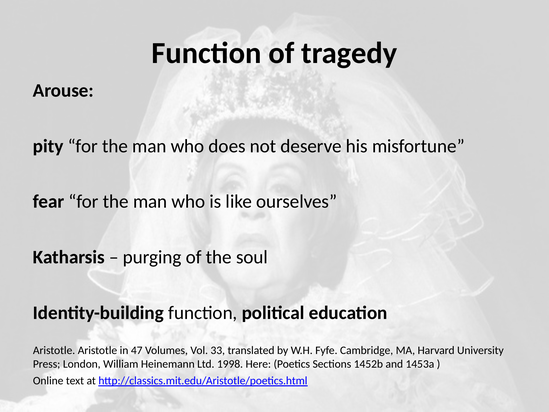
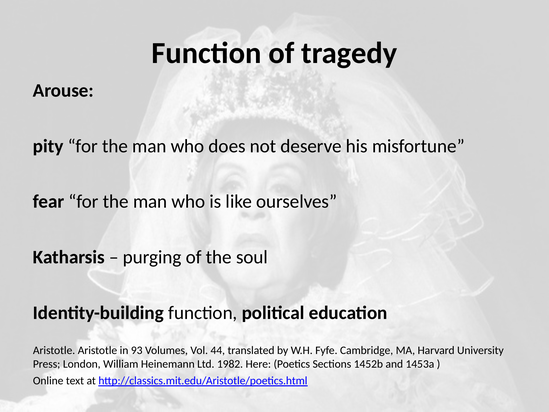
47: 47 -> 93 (137, 350)
33: 33 -> 44 (218, 350)
1998: 1998 -> 1982 (230, 364)
